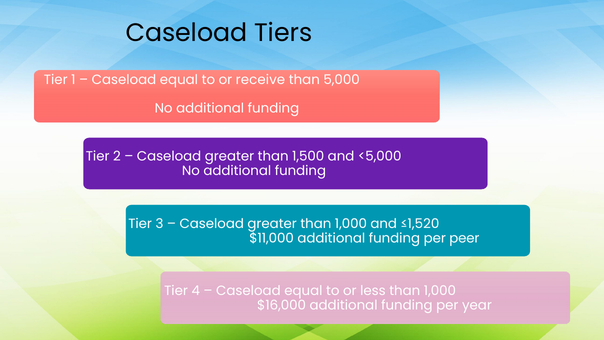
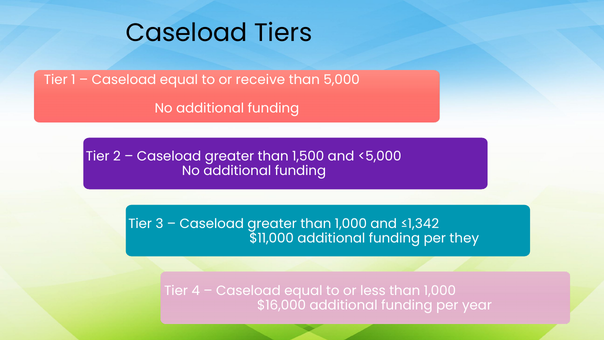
≤1,520: ≤1,520 -> ≤1,342 (420, 224)
peer: peer -> they (464, 238)
